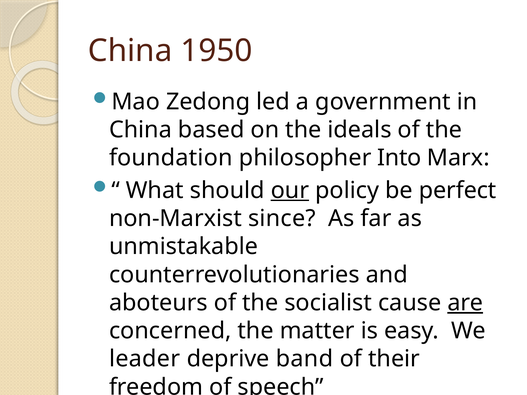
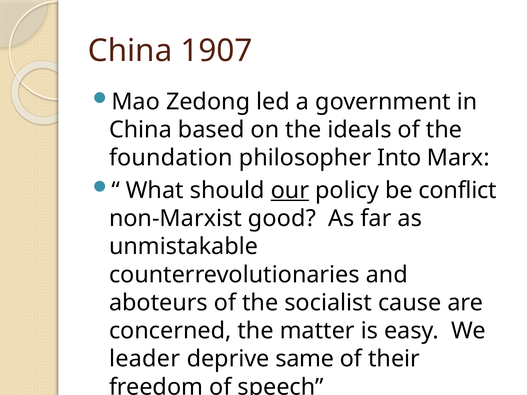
1950: 1950 -> 1907 (217, 51)
perfect: perfect -> conflict (458, 190)
since: since -> good (282, 219)
are underline: present -> none (465, 303)
band: band -> same (305, 359)
